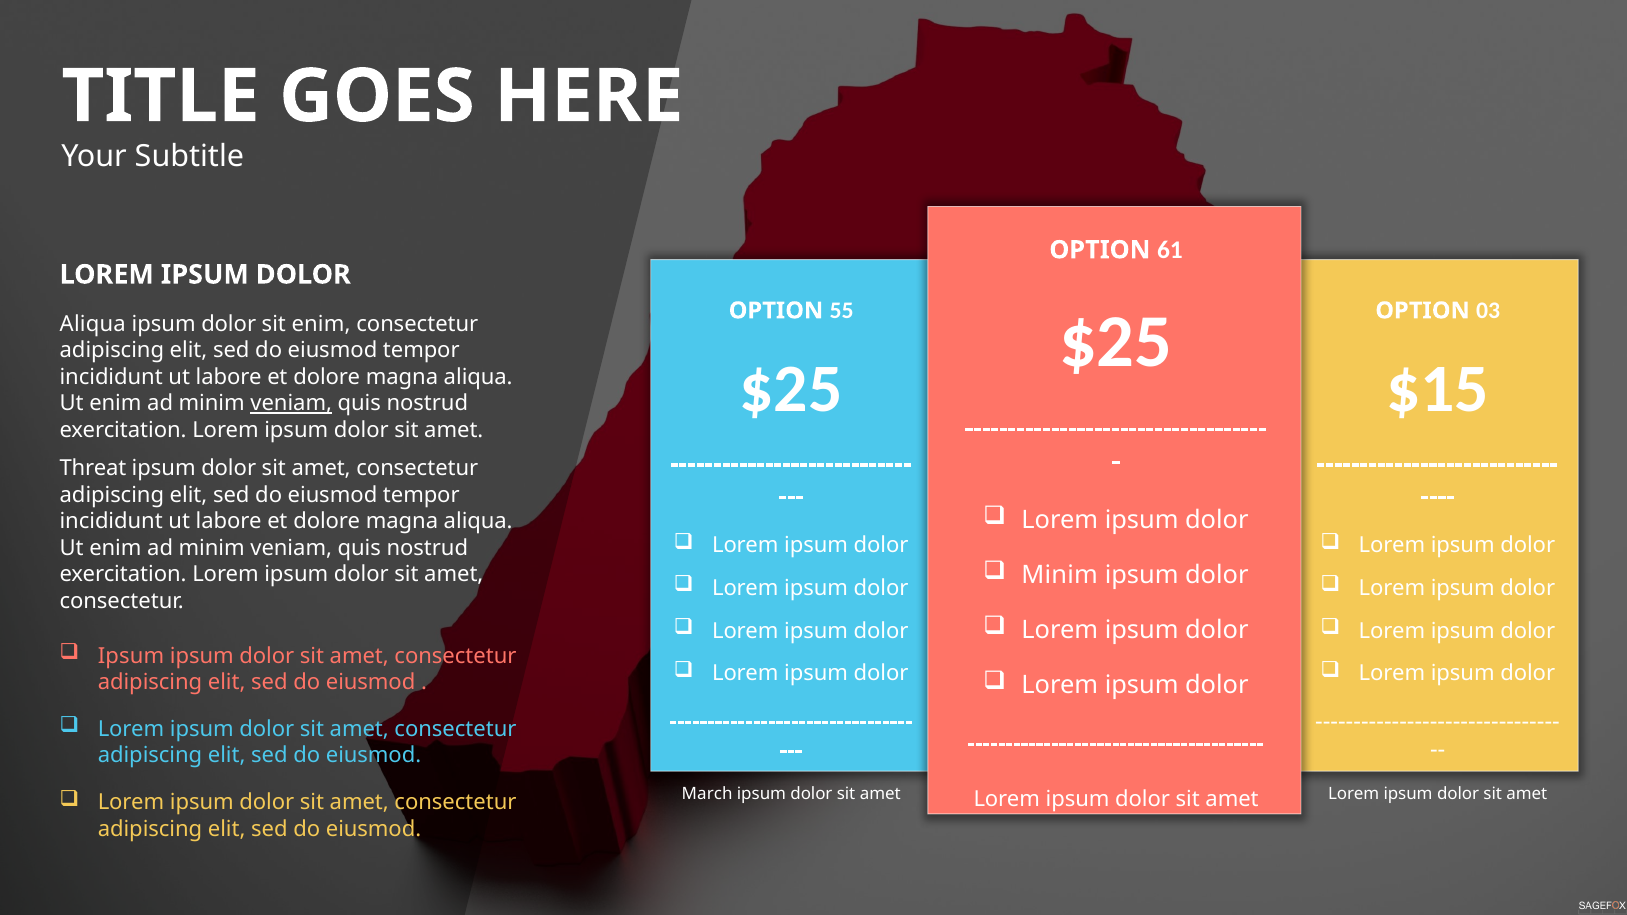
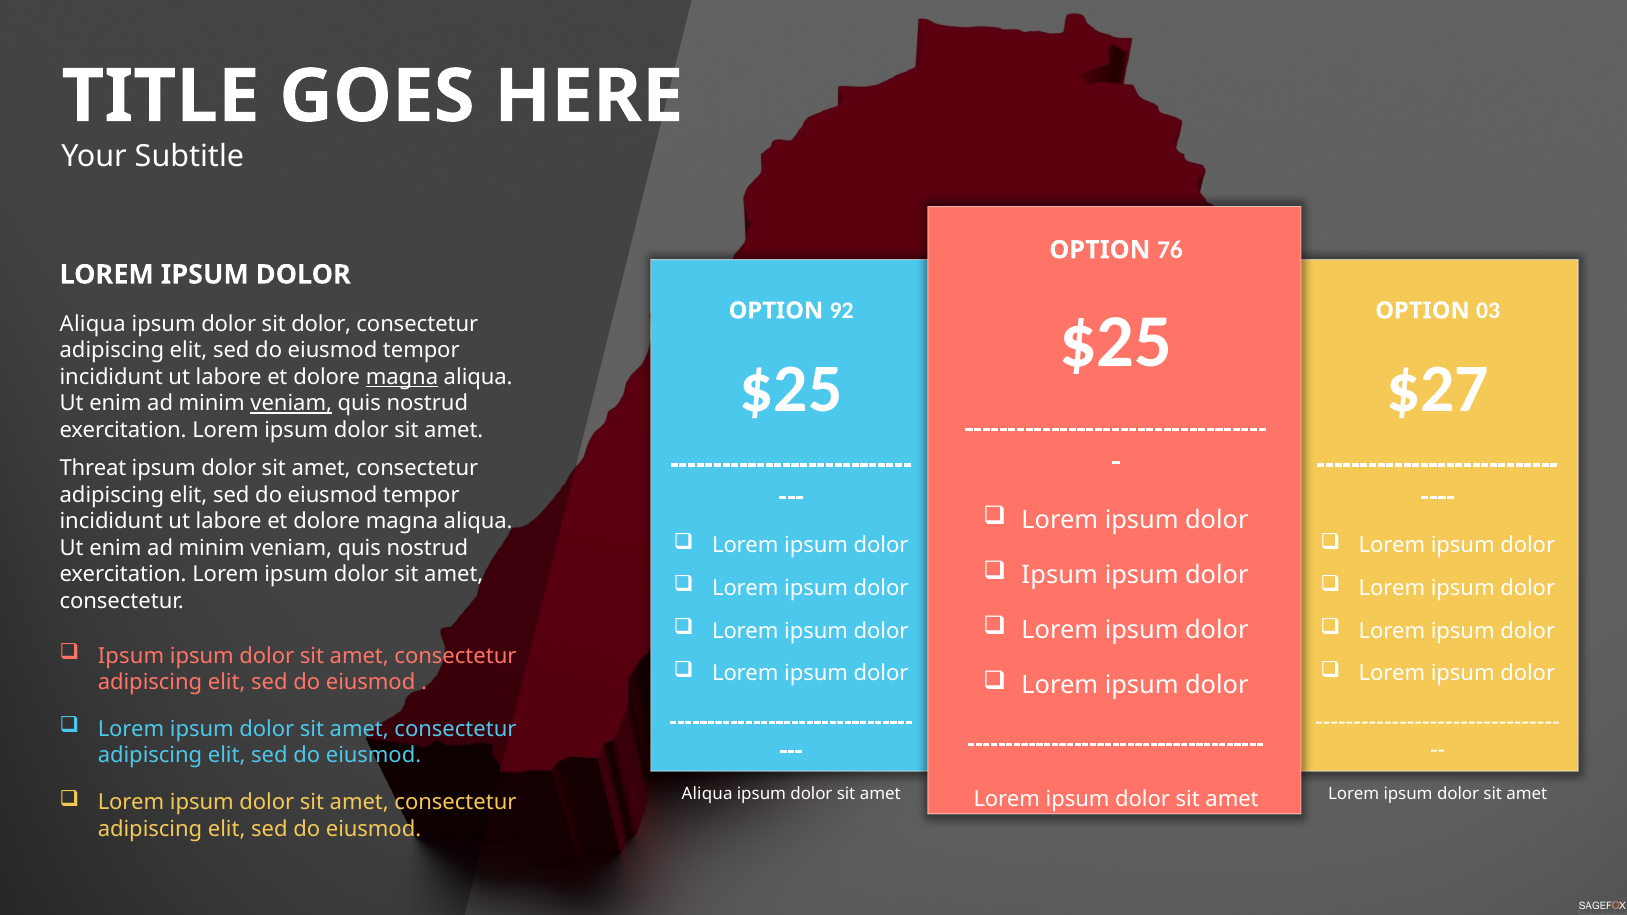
61: 61 -> 76 (1170, 250)
55: 55 -> 92 (842, 311)
sit enim: enim -> dolor (321, 324)
$15: $15 -> $27 (1438, 389)
magna underline: none -> present (402, 377)
Minim: Minim -> Ipsum (1060, 575)
March: March -> Aliqua (707, 794)
